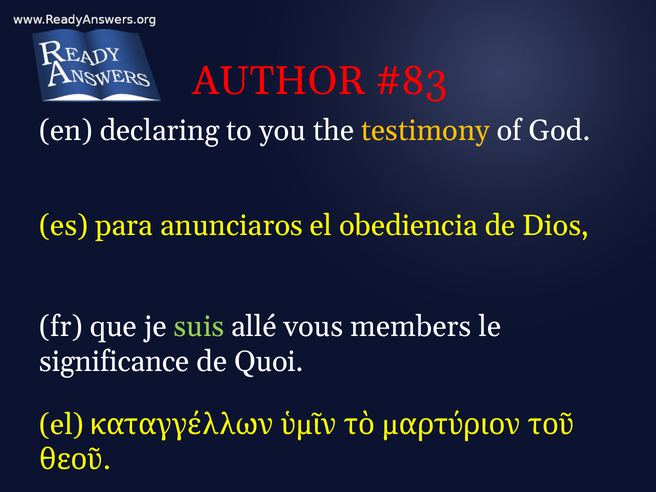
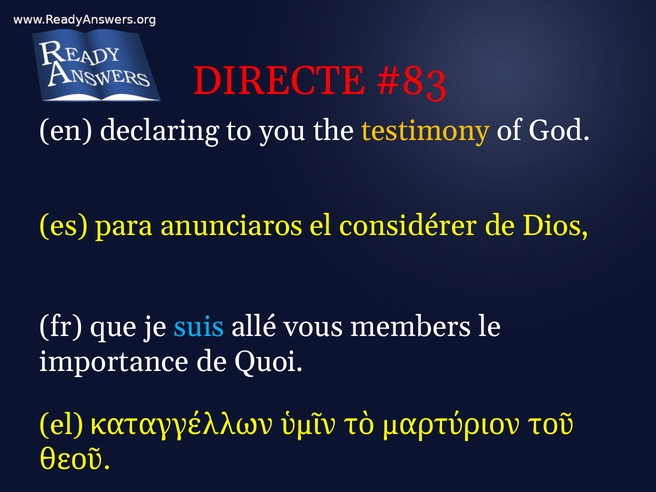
AUTHOR: AUTHOR -> DIRECTE (279, 81)
obediencia: obediencia -> considérer (408, 226)
suis colour: light green -> light blue (199, 327)
significance: significance -> importance (114, 362)
